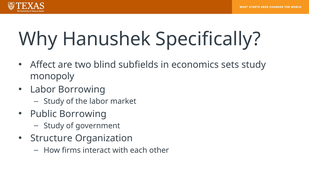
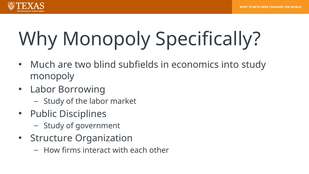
Why Hanushek: Hanushek -> Monopoly (106, 39)
Affect: Affect -> Much (43, 65)
sets: sets -> into (230, 65)
Public Borrowing: Borrowing -> Disciplines (83, 114)
